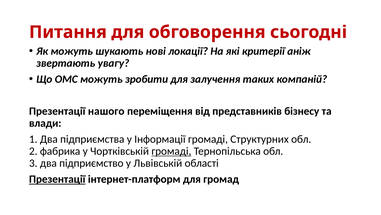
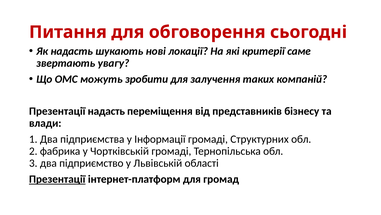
Як можуть: можуть -> надасть (72, 51)
аніж: аніж -> саме (299, 51)
Презентації нашого: нашого -> надасть (106, 111)
громаді underline: present -> none (171, 151)
